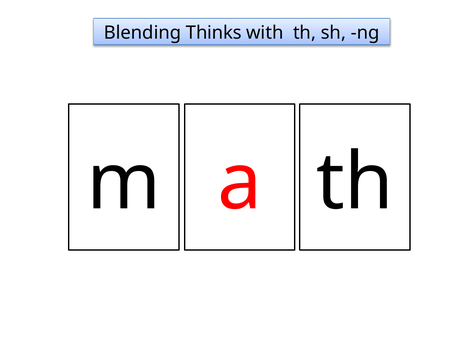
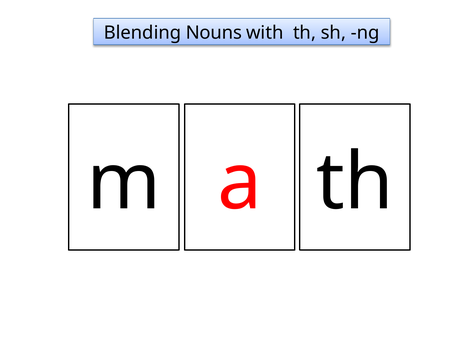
Thinks: Thinks -> Nouns (214, 33)
